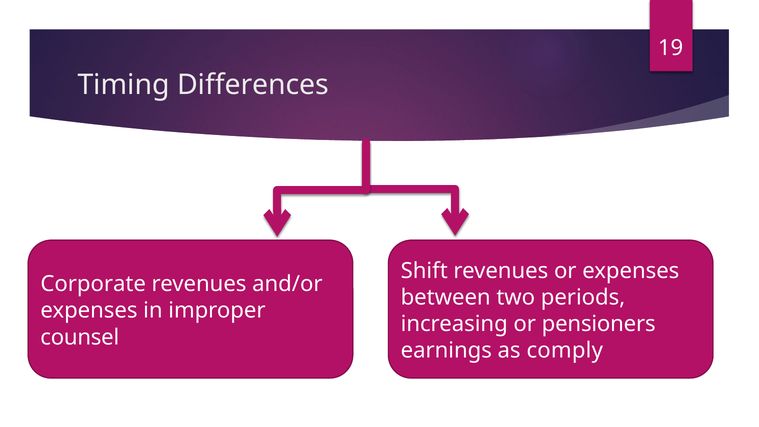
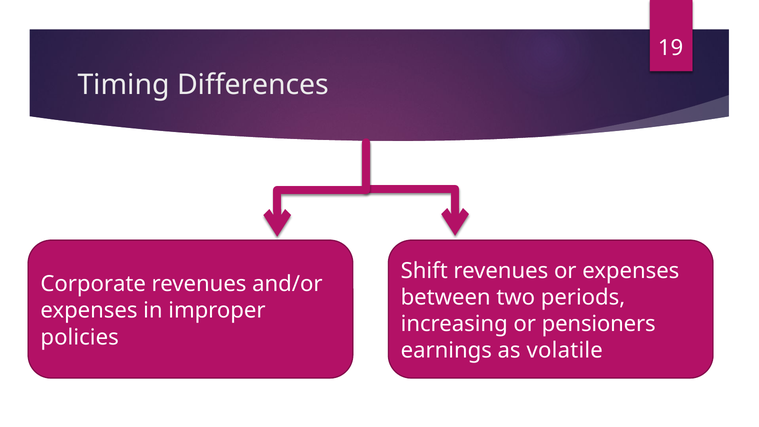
counsel: counsel -> policies (80, 337)
comply: comply -> volatile (565, 350)
